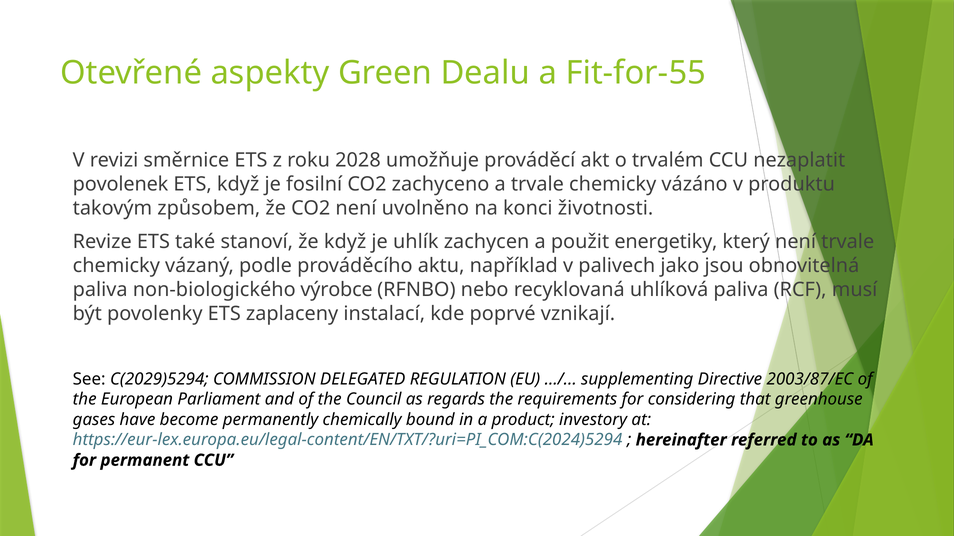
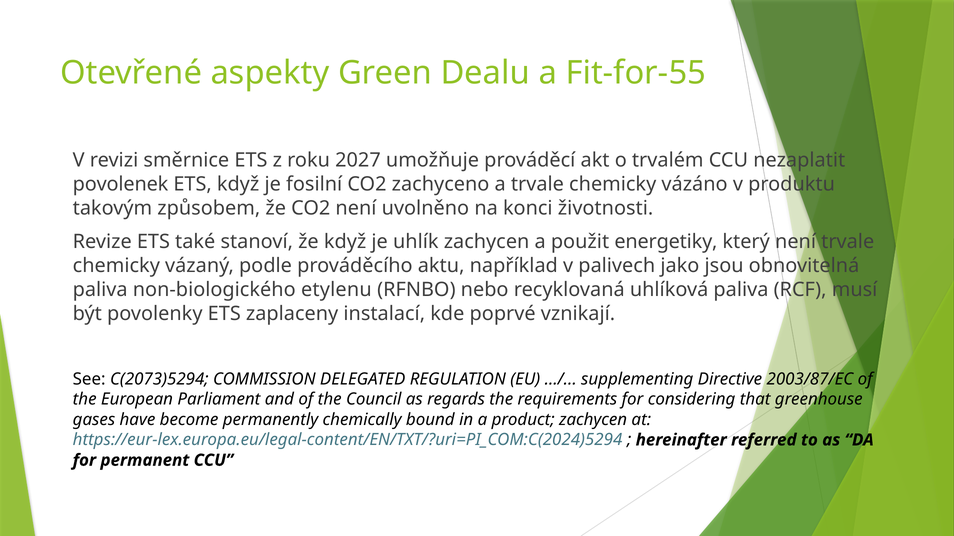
2028: 2028 -> 2027 (358, 161)
výrobce: výrobce -> etylenu (336, 290)
C(2029)5294: C(2029)5294 -> C(2073)5294 (159, 379)
product investory: investory -> zachycen (593, 420)
